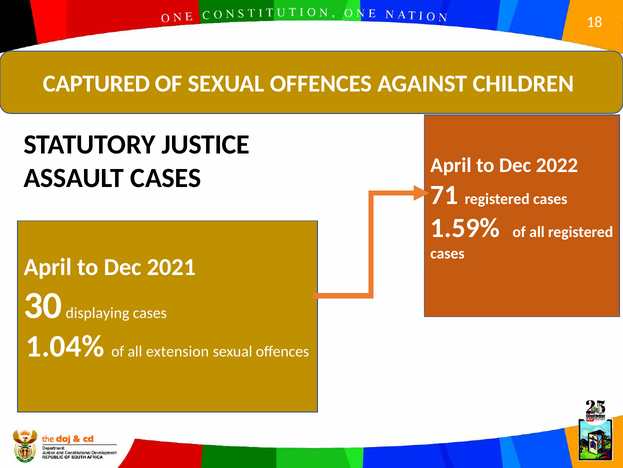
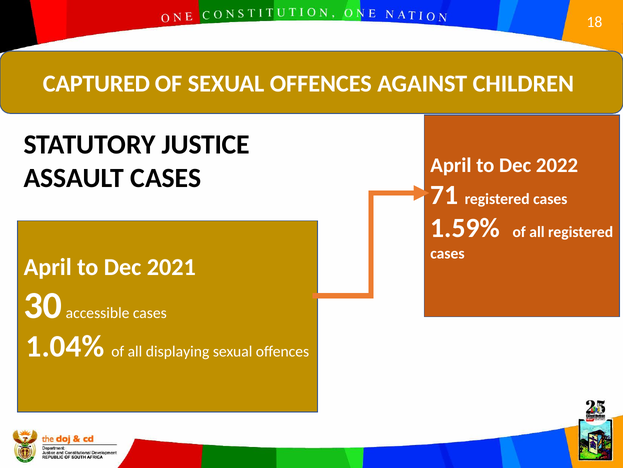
displaying: displaying -> accessible (98, 312)
extension: extension -> displaying (178, 351)
